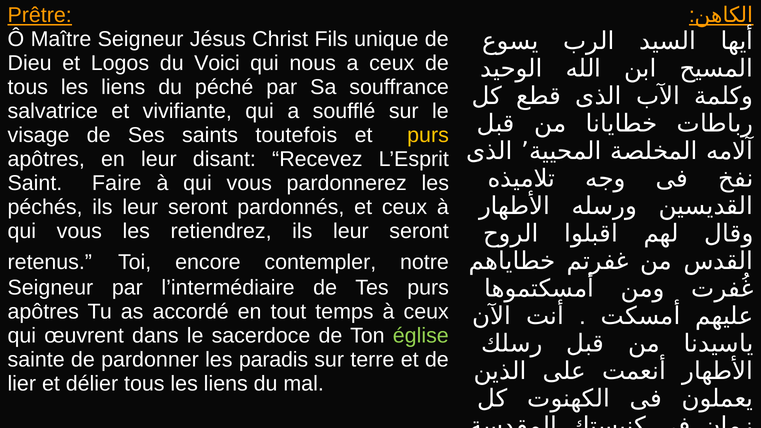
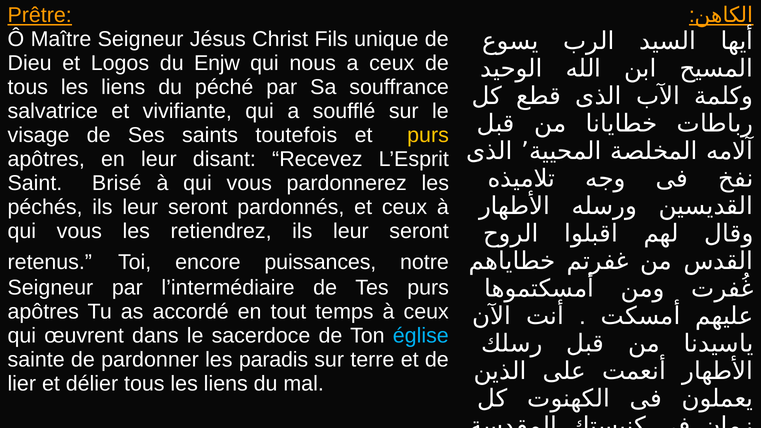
Voici: Voici -> Enjw (217, 63)
Faire: Faire -> Brisé (117, 183)
contempler: contempler -> puissances (320, 262)
église colour: light green -> light blue (421, 336)
